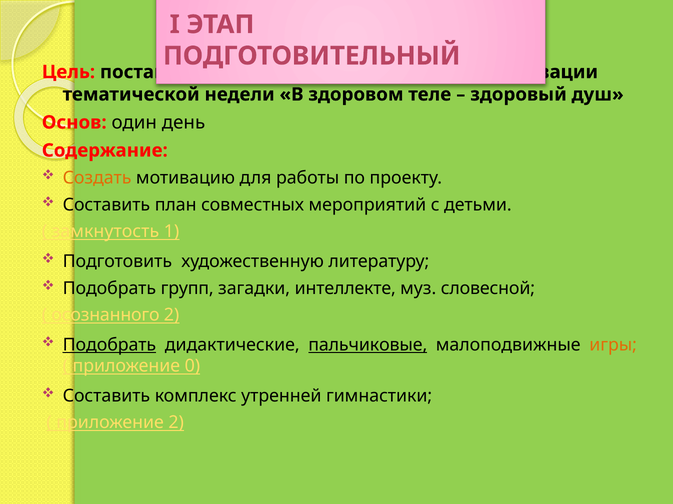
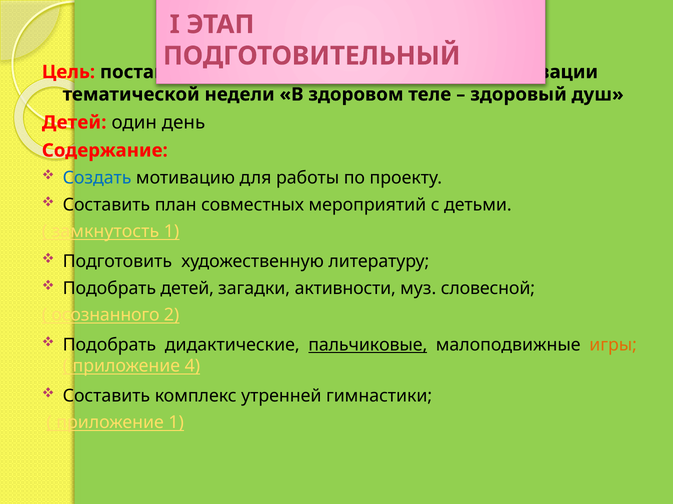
Основ: Основ -> Детей (74, 123)
Создать colour: orange -> blue (97, 178)
Подобрать групп: групп -> детей (187, 289)
интеллекте: интеллекте -> активности (345, 289)
Подобрать underline: present -> none (109, 345)
0: 0 -> 4 (192, 367)
приложение 2: 2 -> 1 (176, 423)
